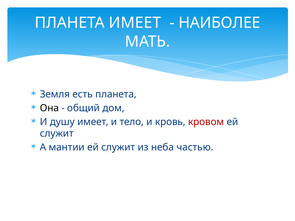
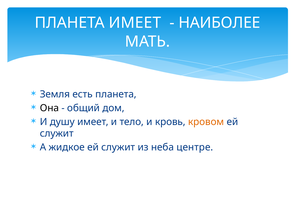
кровом colour: red -> orange (206, 122)
мантии: мантии -> жидкое (67, 147)
частью: частью -> центре (195, 147)
